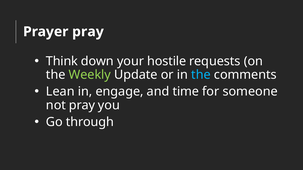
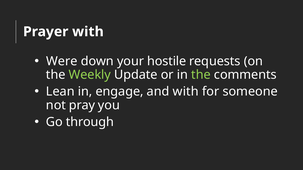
Prayer pray: pray -> with (88, 32)
Think: Think -> Were (62, 61)
the colour: light blue -> light green (201, 75)
and time: time -> with (186, 92)
